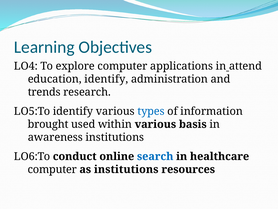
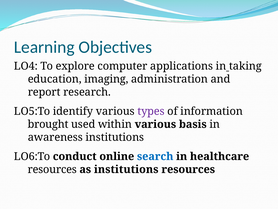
attend: attend -> taking (245, 66)
education identify: identify -> imaging (106, 79)
trends: trends -> report (44, 92)
types colour: blue -> purple (151, 111)
computer: computer -> resources (52, 169)
